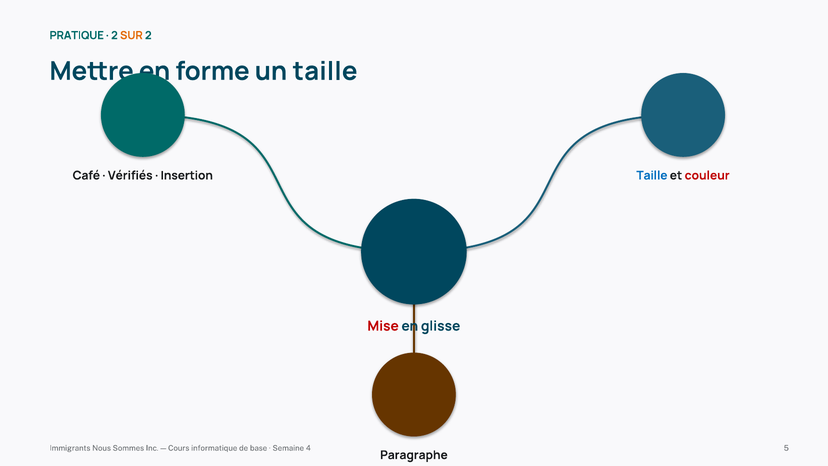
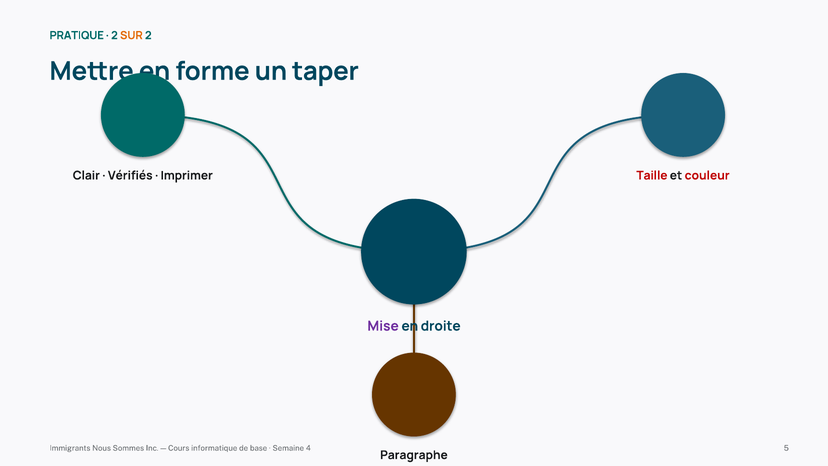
un taille: taille -> taper (325, 71)
Café: Café -> Clair (86, 175)
Insertion: Insertion -> Imprimer (187, 175)
Taille colour: blue -> red (652, 175)
Mise colour: red -> purple (383, 326)
glisse: glisse -> droite (441, 326)
